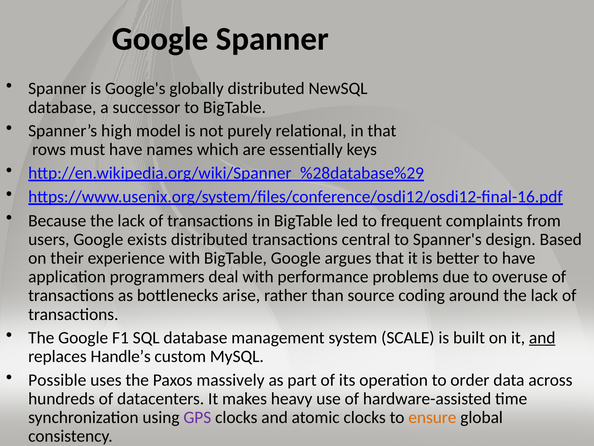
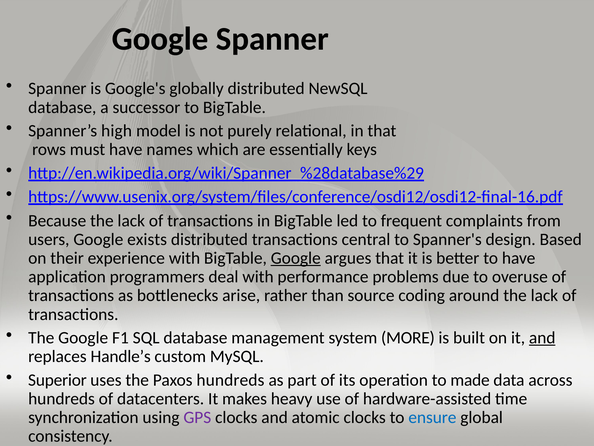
Google underline: none -> present (296, 258)
SCALE: SCALE -> MORE (408, 337)
Possible: Possible -> Superior (57, 380)
Paxos massively: massively -> hundreds (230, 380)
order: order -> made (470, 380)
ensure colour: orange -> blue (432, 417)
